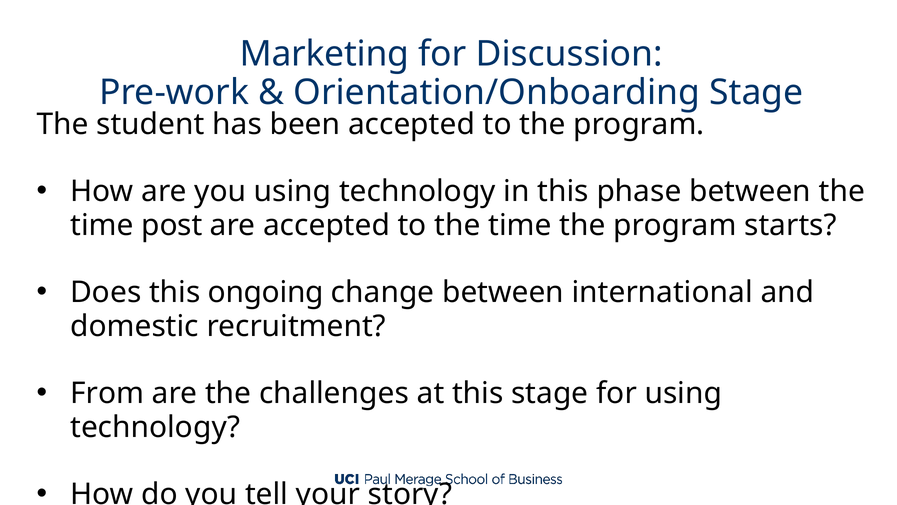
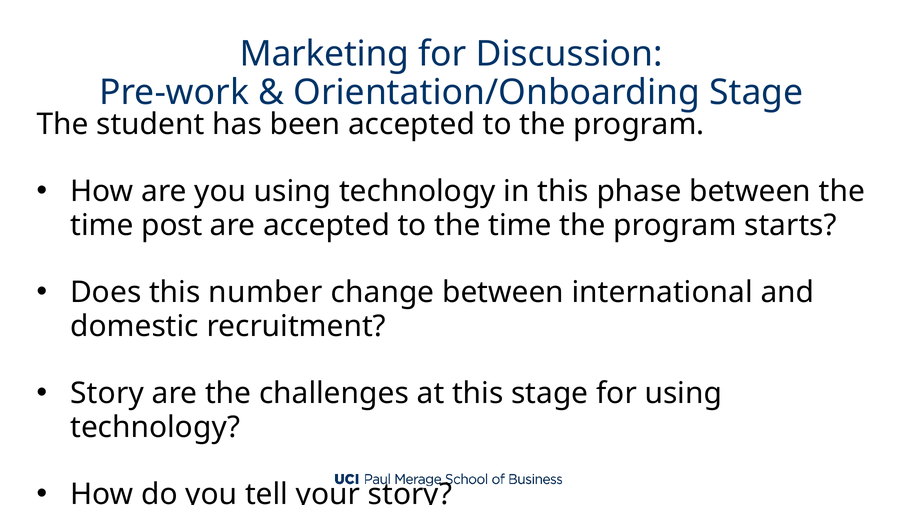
ongoing: ongoing -> number (266, 292)
From: From -> Story (107, 393)
